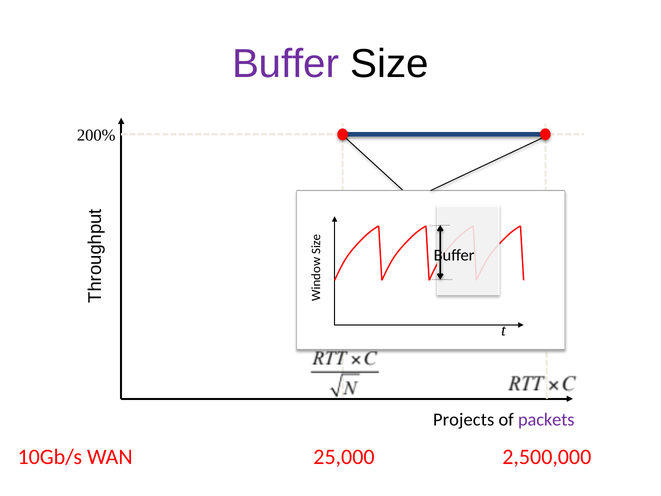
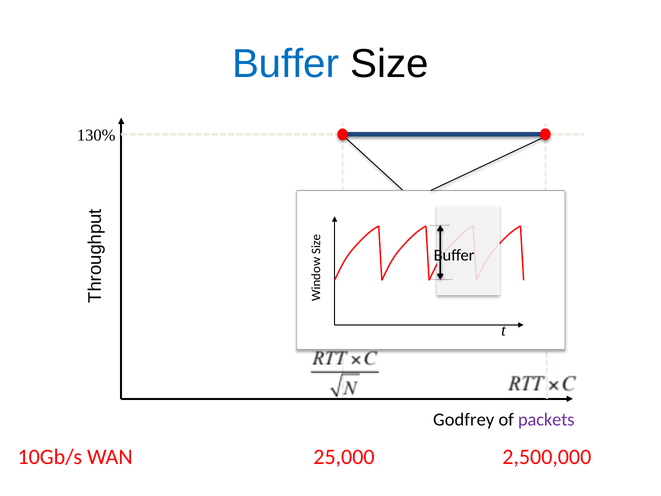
Buffer colour: purple -> blue (286, 64)
200%: 200% -> 130% (96, 135)
Projects: Projects -> Godfrey (464, 420)
